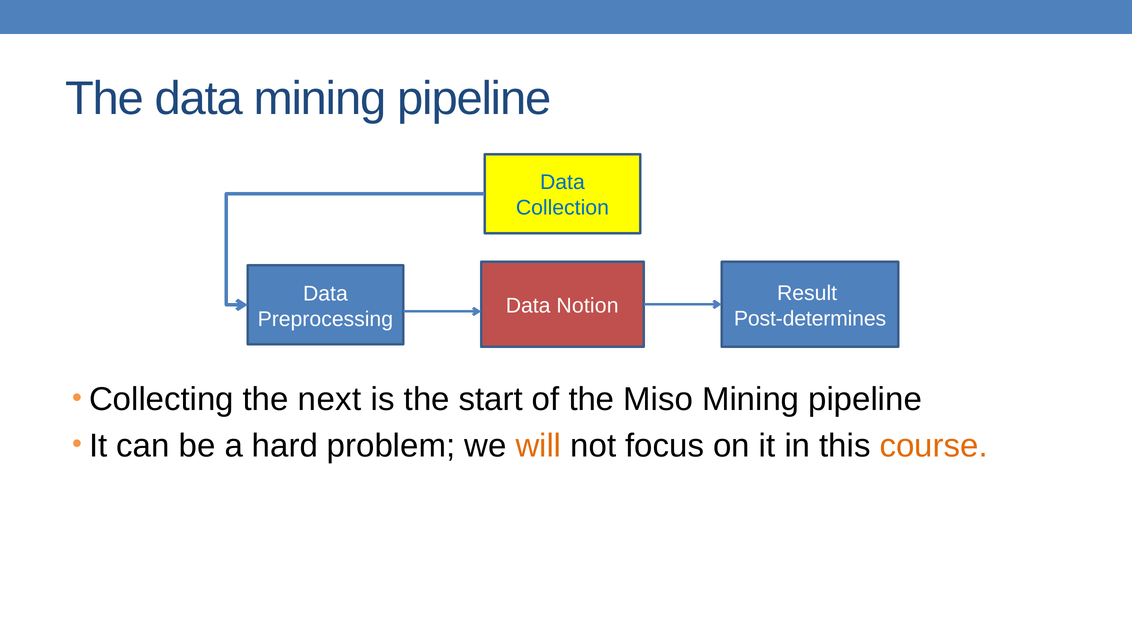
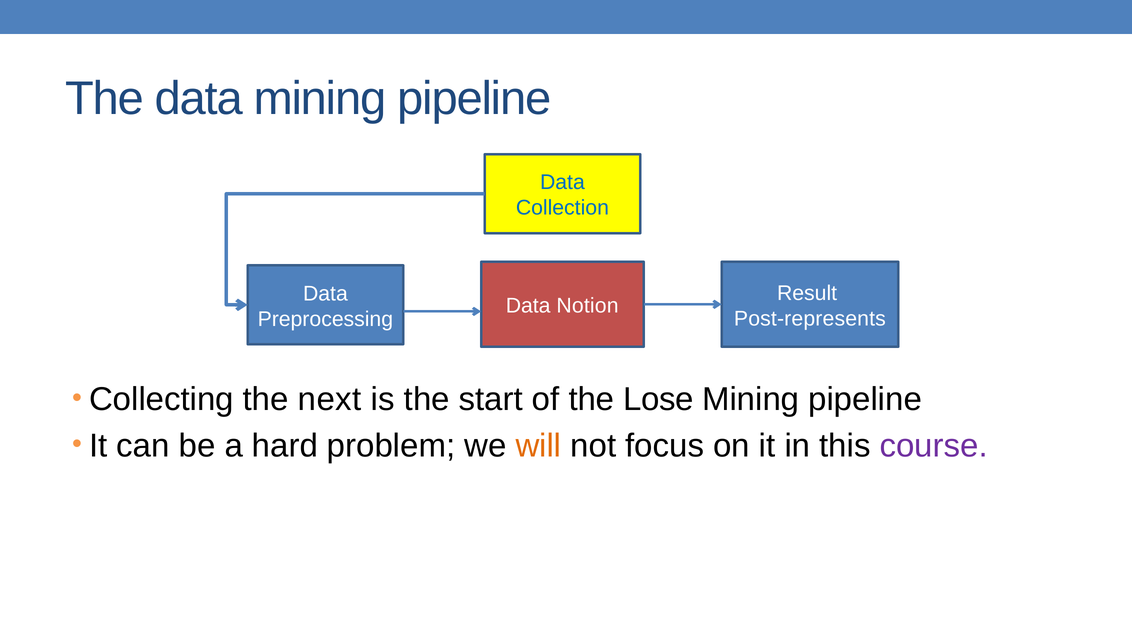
Post-determines: Post-determines -> Post-represents (810, 318)
Miso: Miso -> Lose (658, 399)
course colour: orange -> purple (934, 445)
